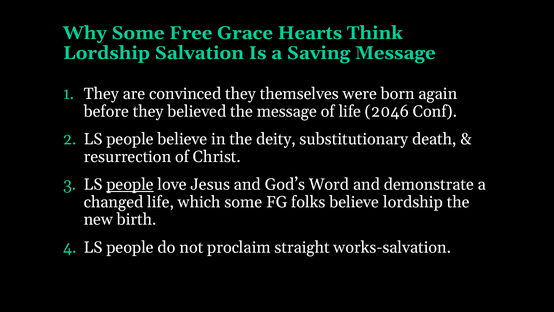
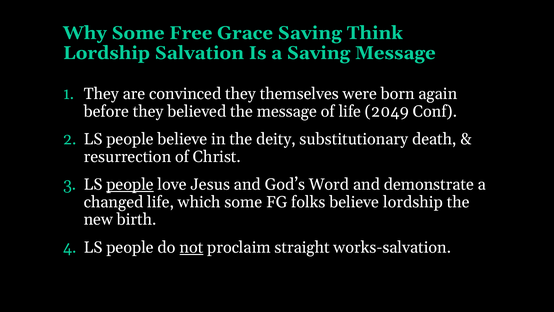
Grace Hearts: Hearts -> Saving (310, 33)
2046: 2046 -> 2049 (387, 111)
not underline: none -> present (191, 247)
